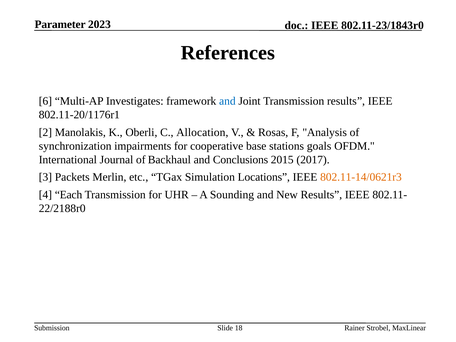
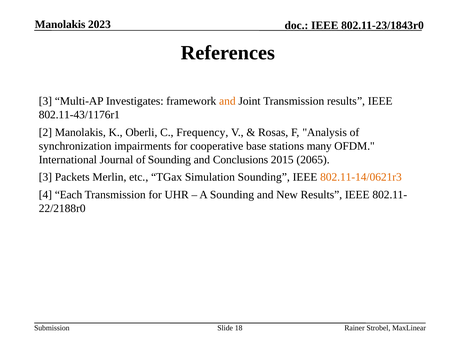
Parameter: Parameter -> Manolakis (60, 24)
6: 6 -> 3 (45, 101)
and colour: blue -> orange (227, 101)
802.11-20/1176r1: 802.11-20/1176r1 -> 802.11-43/1176r1 (79, 115)
Allocation: Allocation -> Frequency (202, 132)
goals: goals -> many (319, 146)
of Backhaul: Backhaul -> Sounding (169, 160)
2017: 2017 -> 2065 (313, 160)
Simulation Locations: Locations -> Sounding (264, 177)
